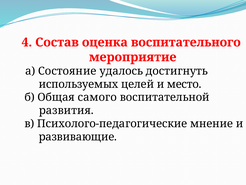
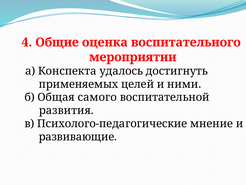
Состав: Состав -> Общие (57, 42)
мероприятие: мероприятие -> мероприятии (133, 57)
Состояние: Состояние -> Конспекта (67, 71)
используемых: используемых -> применяемых (78, 84)
место: место -> ними (184, 84)
